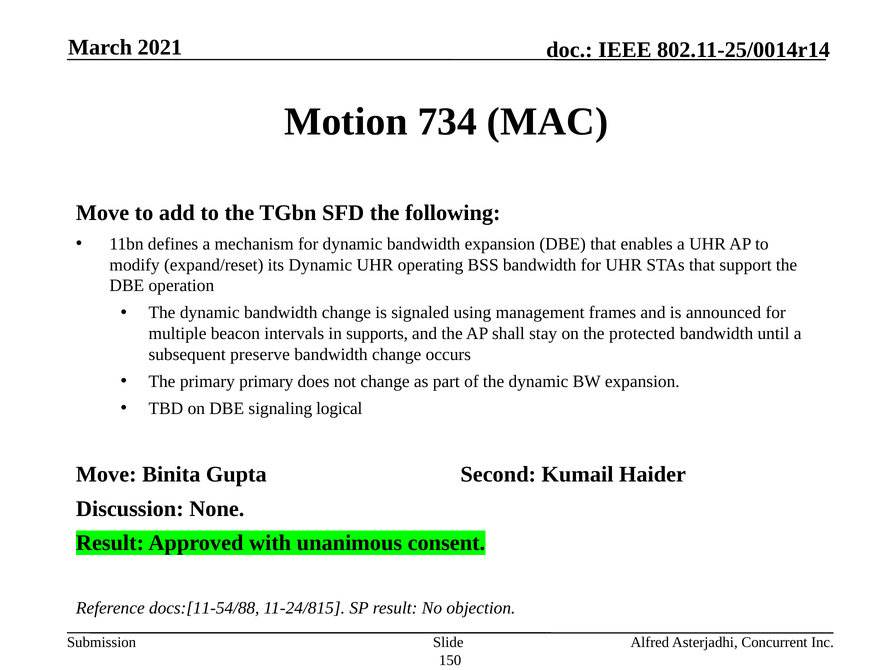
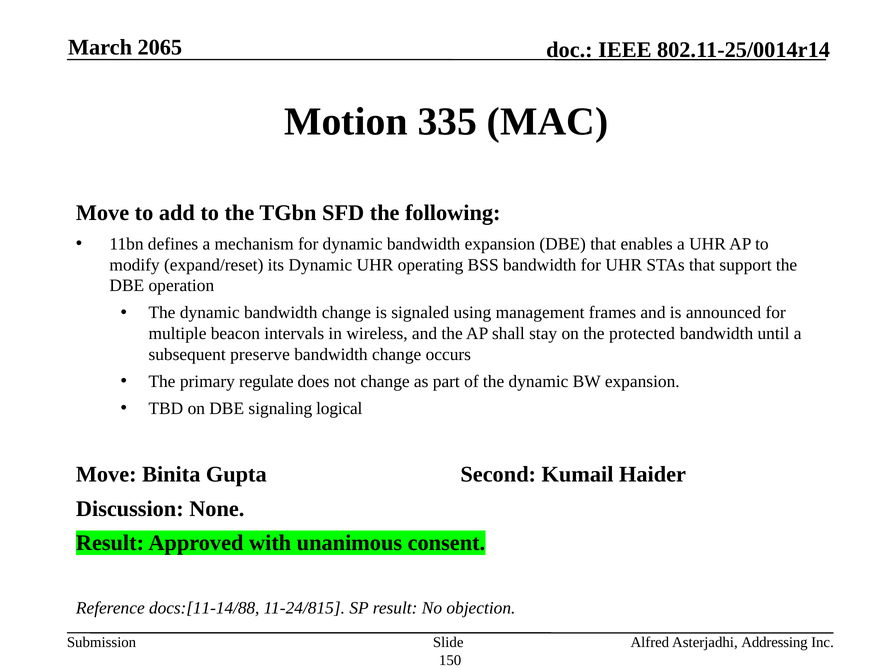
2021: 2021 -> 2065 (160, 47)
734: 734 -> 335 (447, 122)
supports: supports -> wireless (377, 333)
primary primary: primary -> regulate (266, 381)
docs:[11-54/88: docs:[11-54/88 -> docs:[11-14/88 (204, 608)
Concurrent: Concurrent -> Addressing (774, 642)
